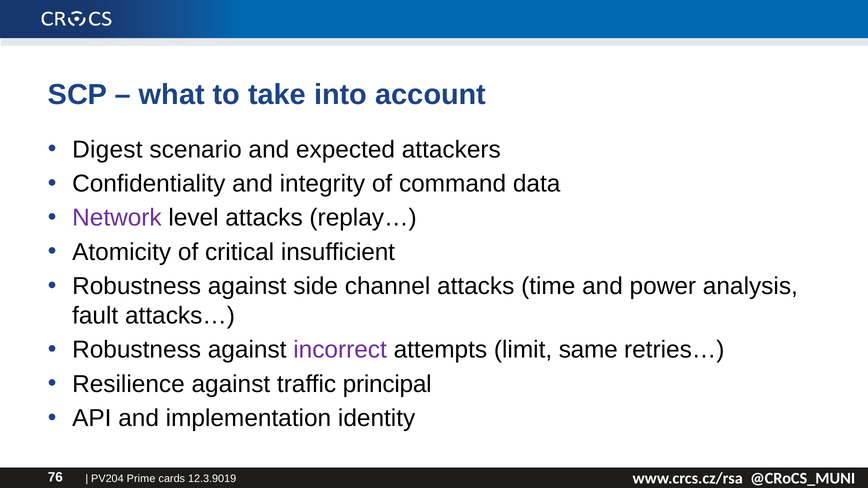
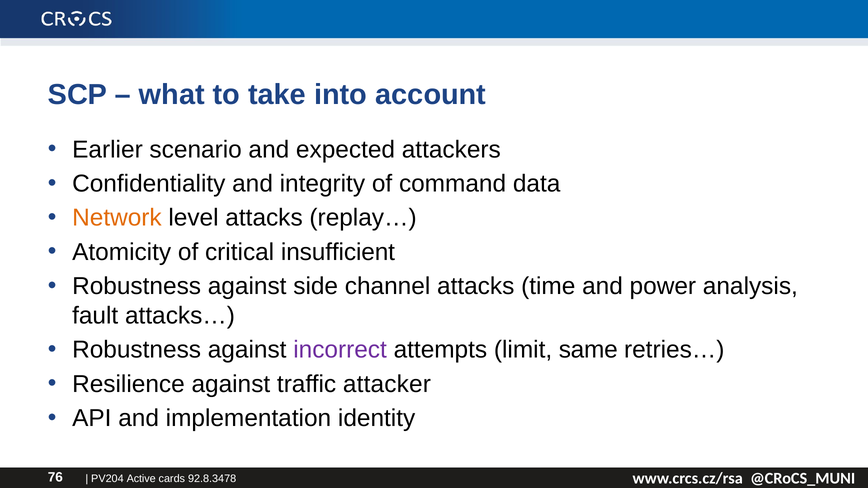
Digest: Digest -> Earlier (107, 150)
Network colour: purple -> orange (117, 218)
principal: principal -> attacker (387, 384)
Prime: Prime -> Active (141, 479)
12.3.9019: 12.3.9019 -> 92.8.3478 (212, 479)
